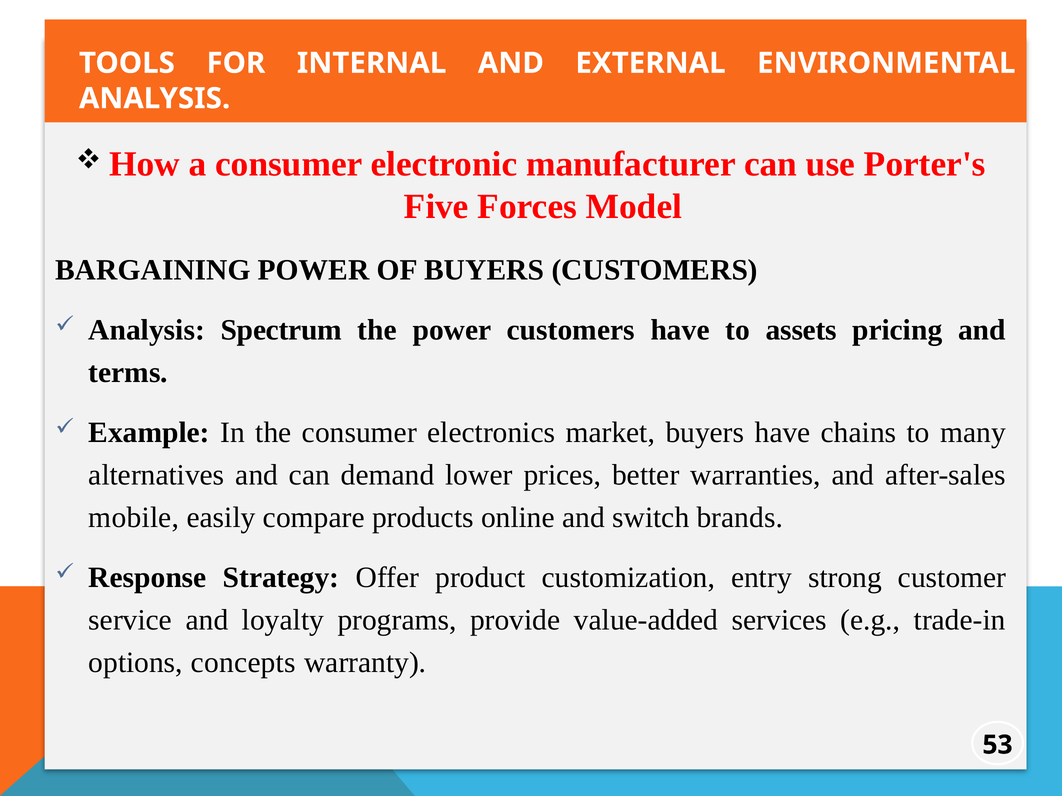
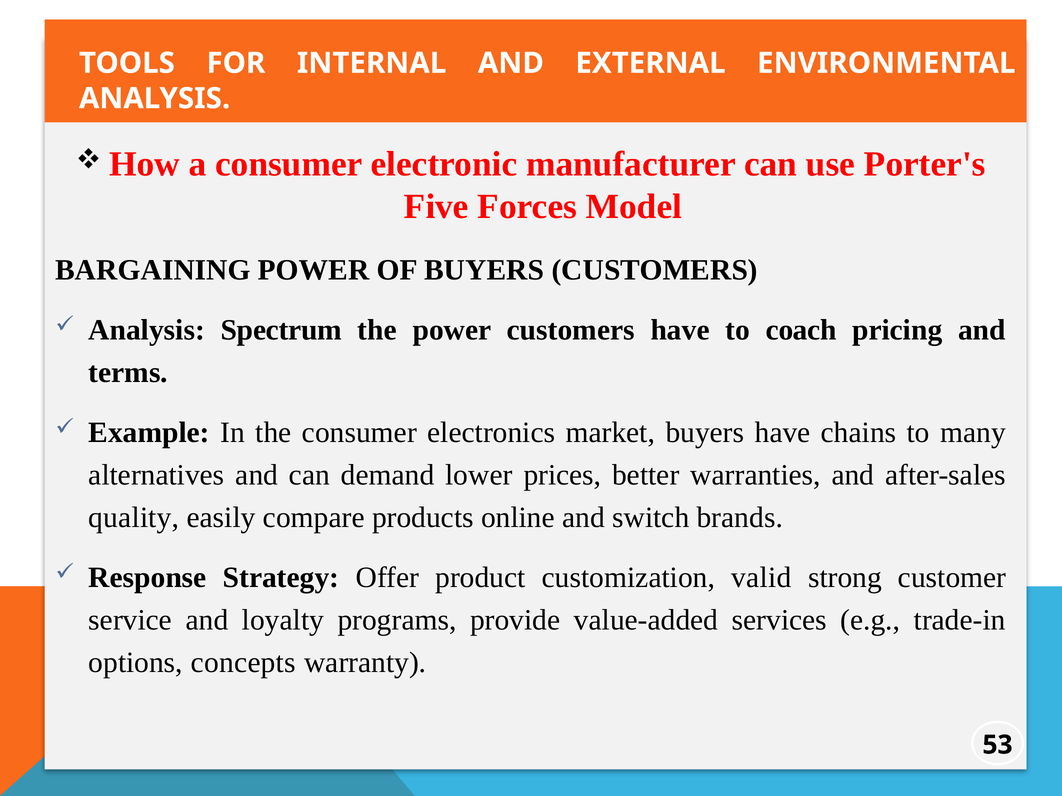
assets: assets -> coach (801, 330)
mobile: mobile -> quality (134, 518)
entry: entry -> valid (761, 578)
